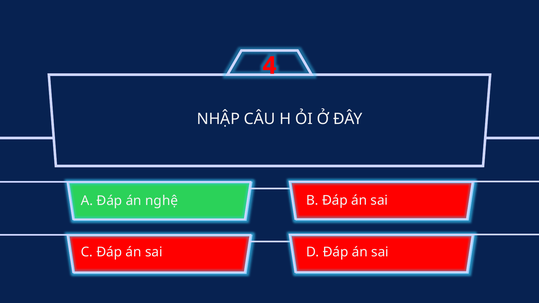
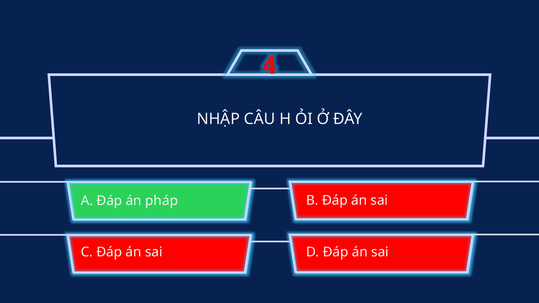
nghệ: nghệ -> pháp (162, 201)
